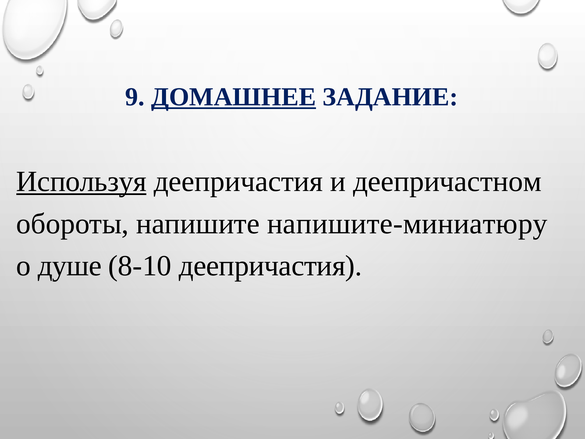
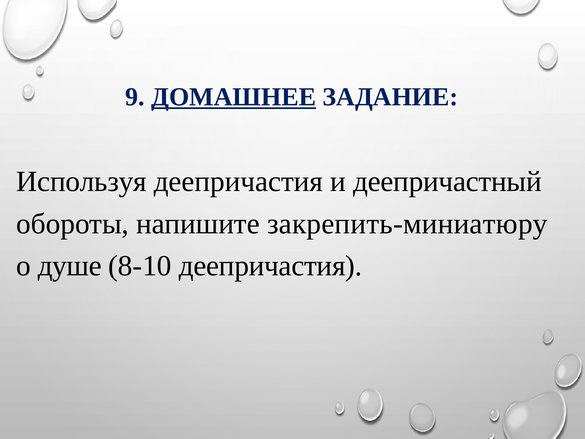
Используя underline: present -> none (81, 182)
деепричастном: деепричастном -> деепричастный (447, 182)
напишите-миниатюру: напишите-миниатюру -> закрепить-миниатюру (407, 224)
